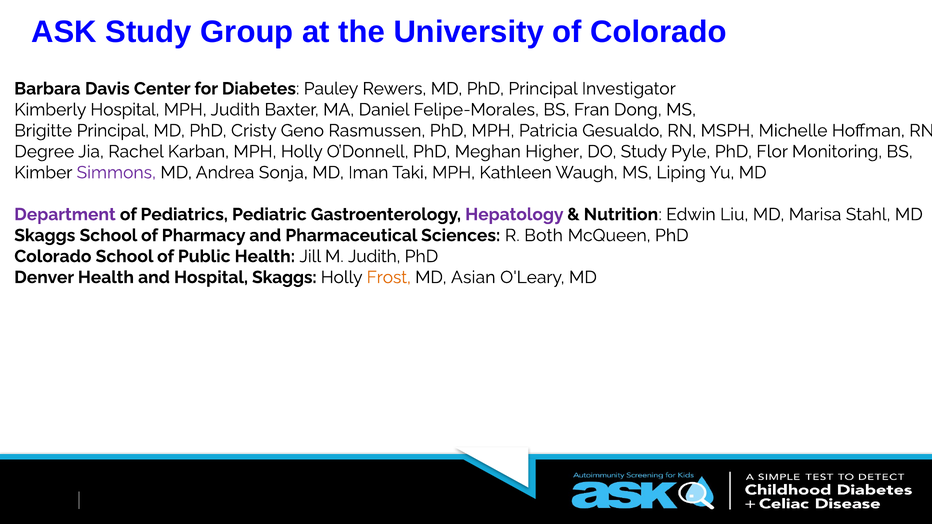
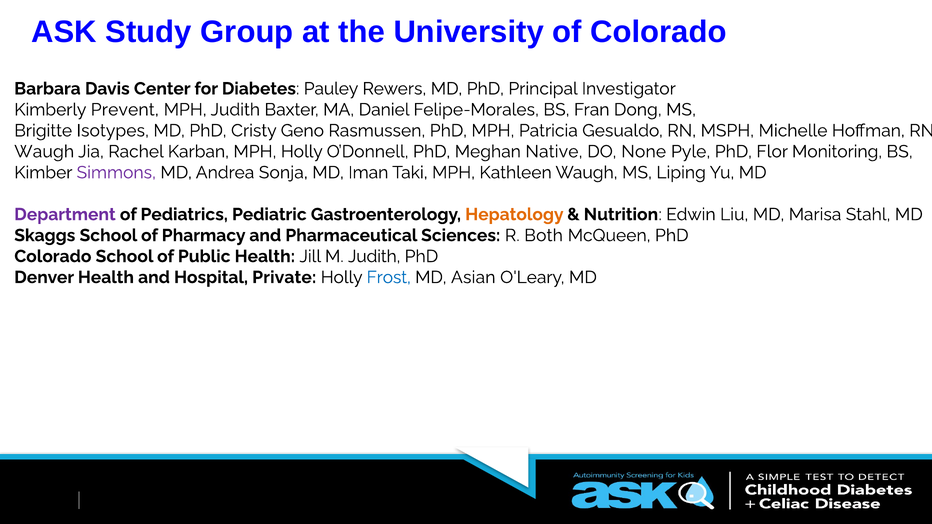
Kimberly Hospital: Hospital -> Prevent (125, 110)
Brigitte Principal: Principal -> Isotypes (113, 131)
Degree: Degree -> Waugh (44, 152)
Higher: Higher -> Native (554, 152)
DO Study: Study -> None (644, 152)
Hepatology colour: purple -> orange (514, 215)
Hospital Skaggs: Skaggs -> Private (284, 277)
Frost colour: orange -> blue (389, 277)
